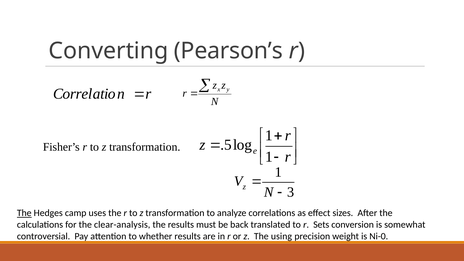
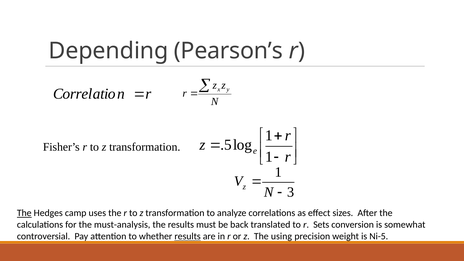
Converting: Converting -> Depending (109, 51)
clear-analysis: clear-analysis -> must-analysis (122, 225)
results underline: none -> present (188, 236)
Ni-0: Ni-0 -> Ni-5 (379, 236)
